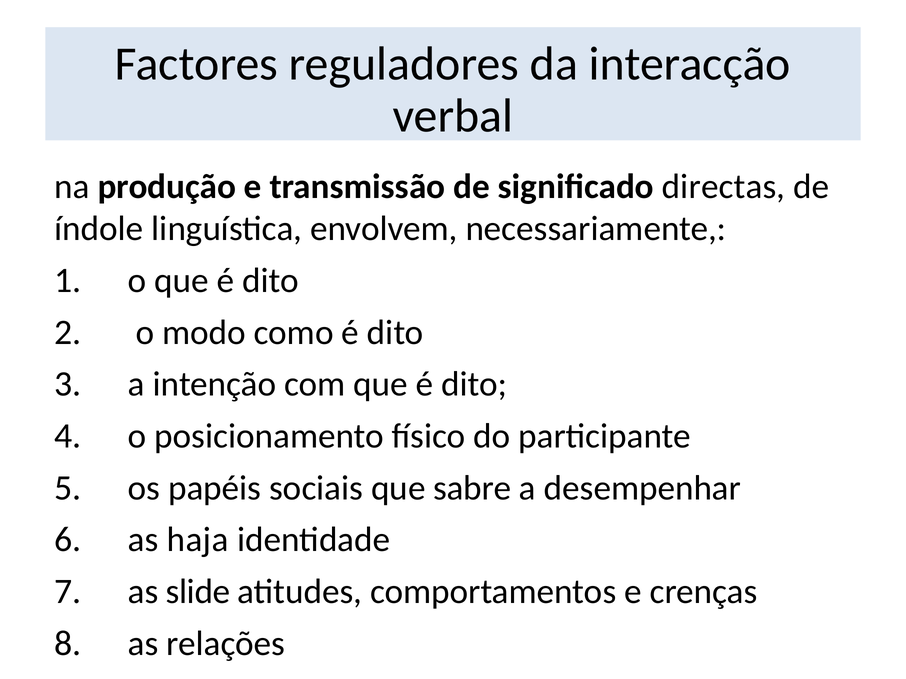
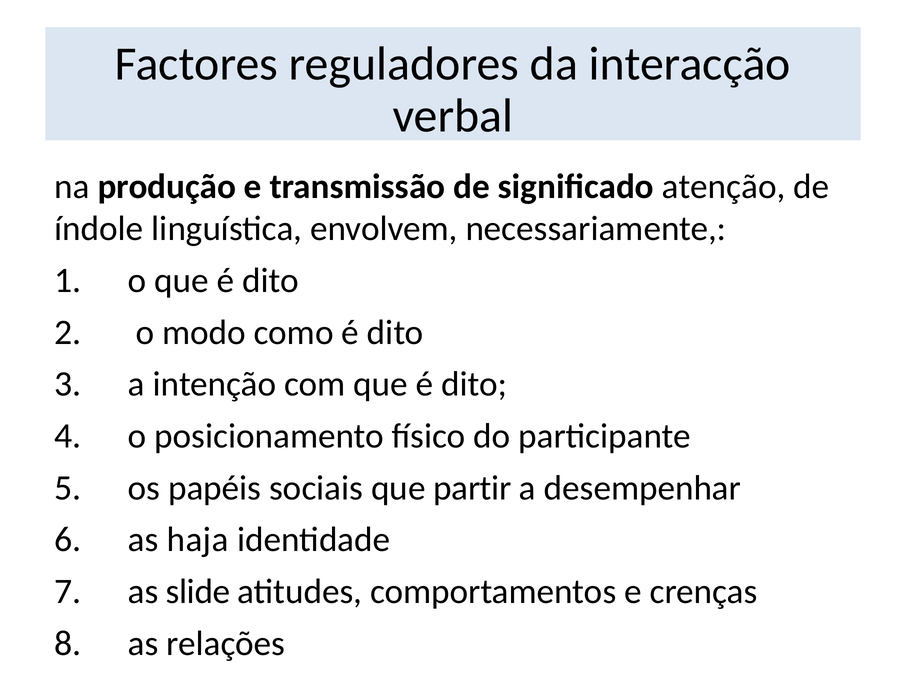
directas: directas -> atenção (724, 187)
sabre: sabre -> partir (472, 488)
